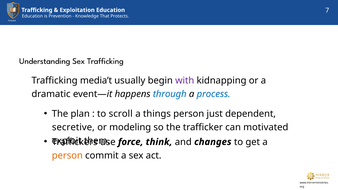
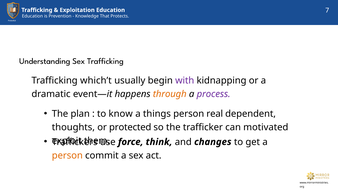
media’t: media’t -> which’t (96, 81)
through colour: blue -> orange (170, 94)
process colour: blue -> purple (214, 94)
scroll: scroll -> know (121, 114)
just: just -> real (215, 114)
secretive: secretive -> thoughts (73, 127)
or modeling: modeling -> protected (130, 127)
